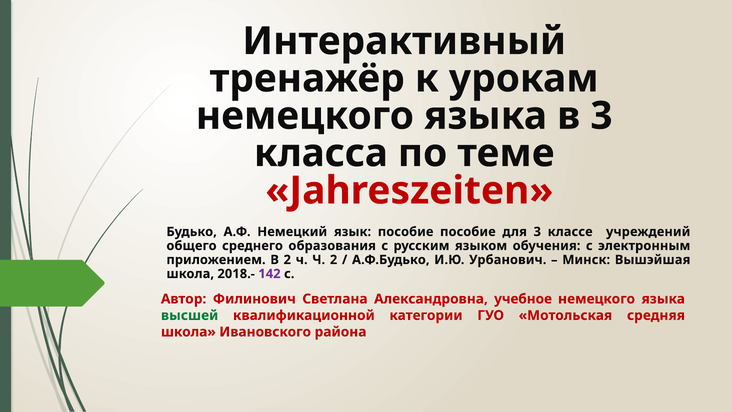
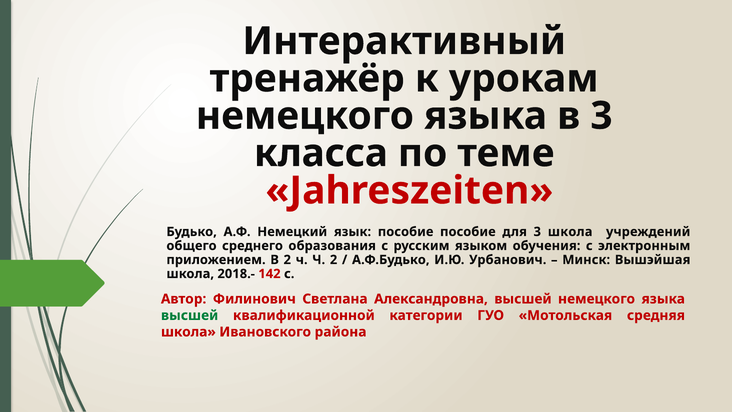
3 классе: классе -> школа (570, 232)
142 colour: purple -> red (269, 274)
Александровна учебное: учебное -> высшей (523, 299)
